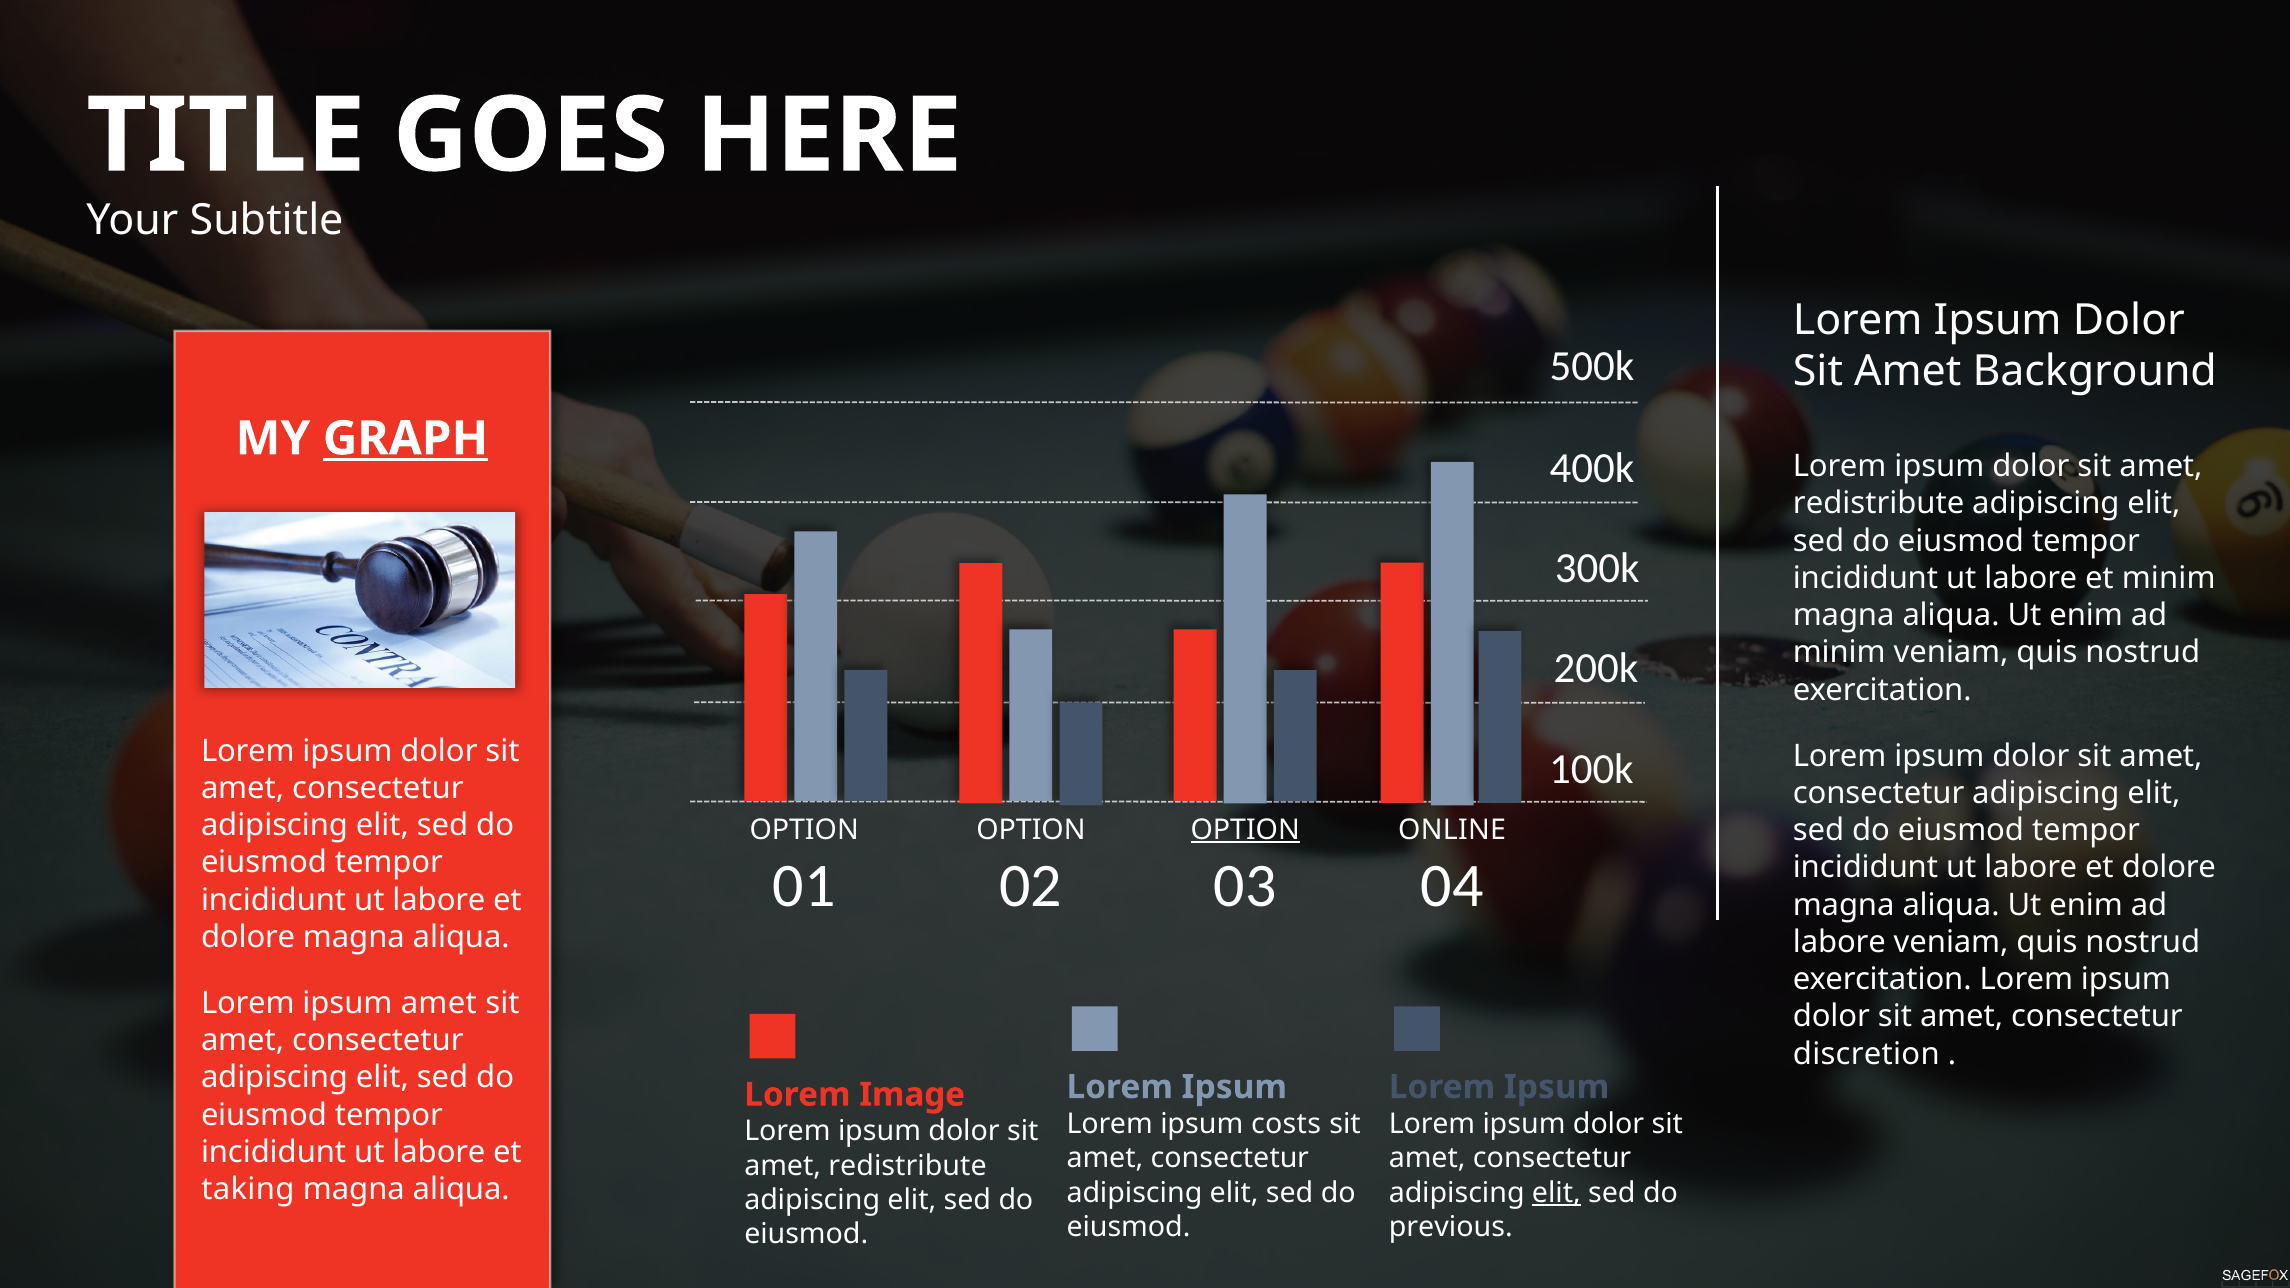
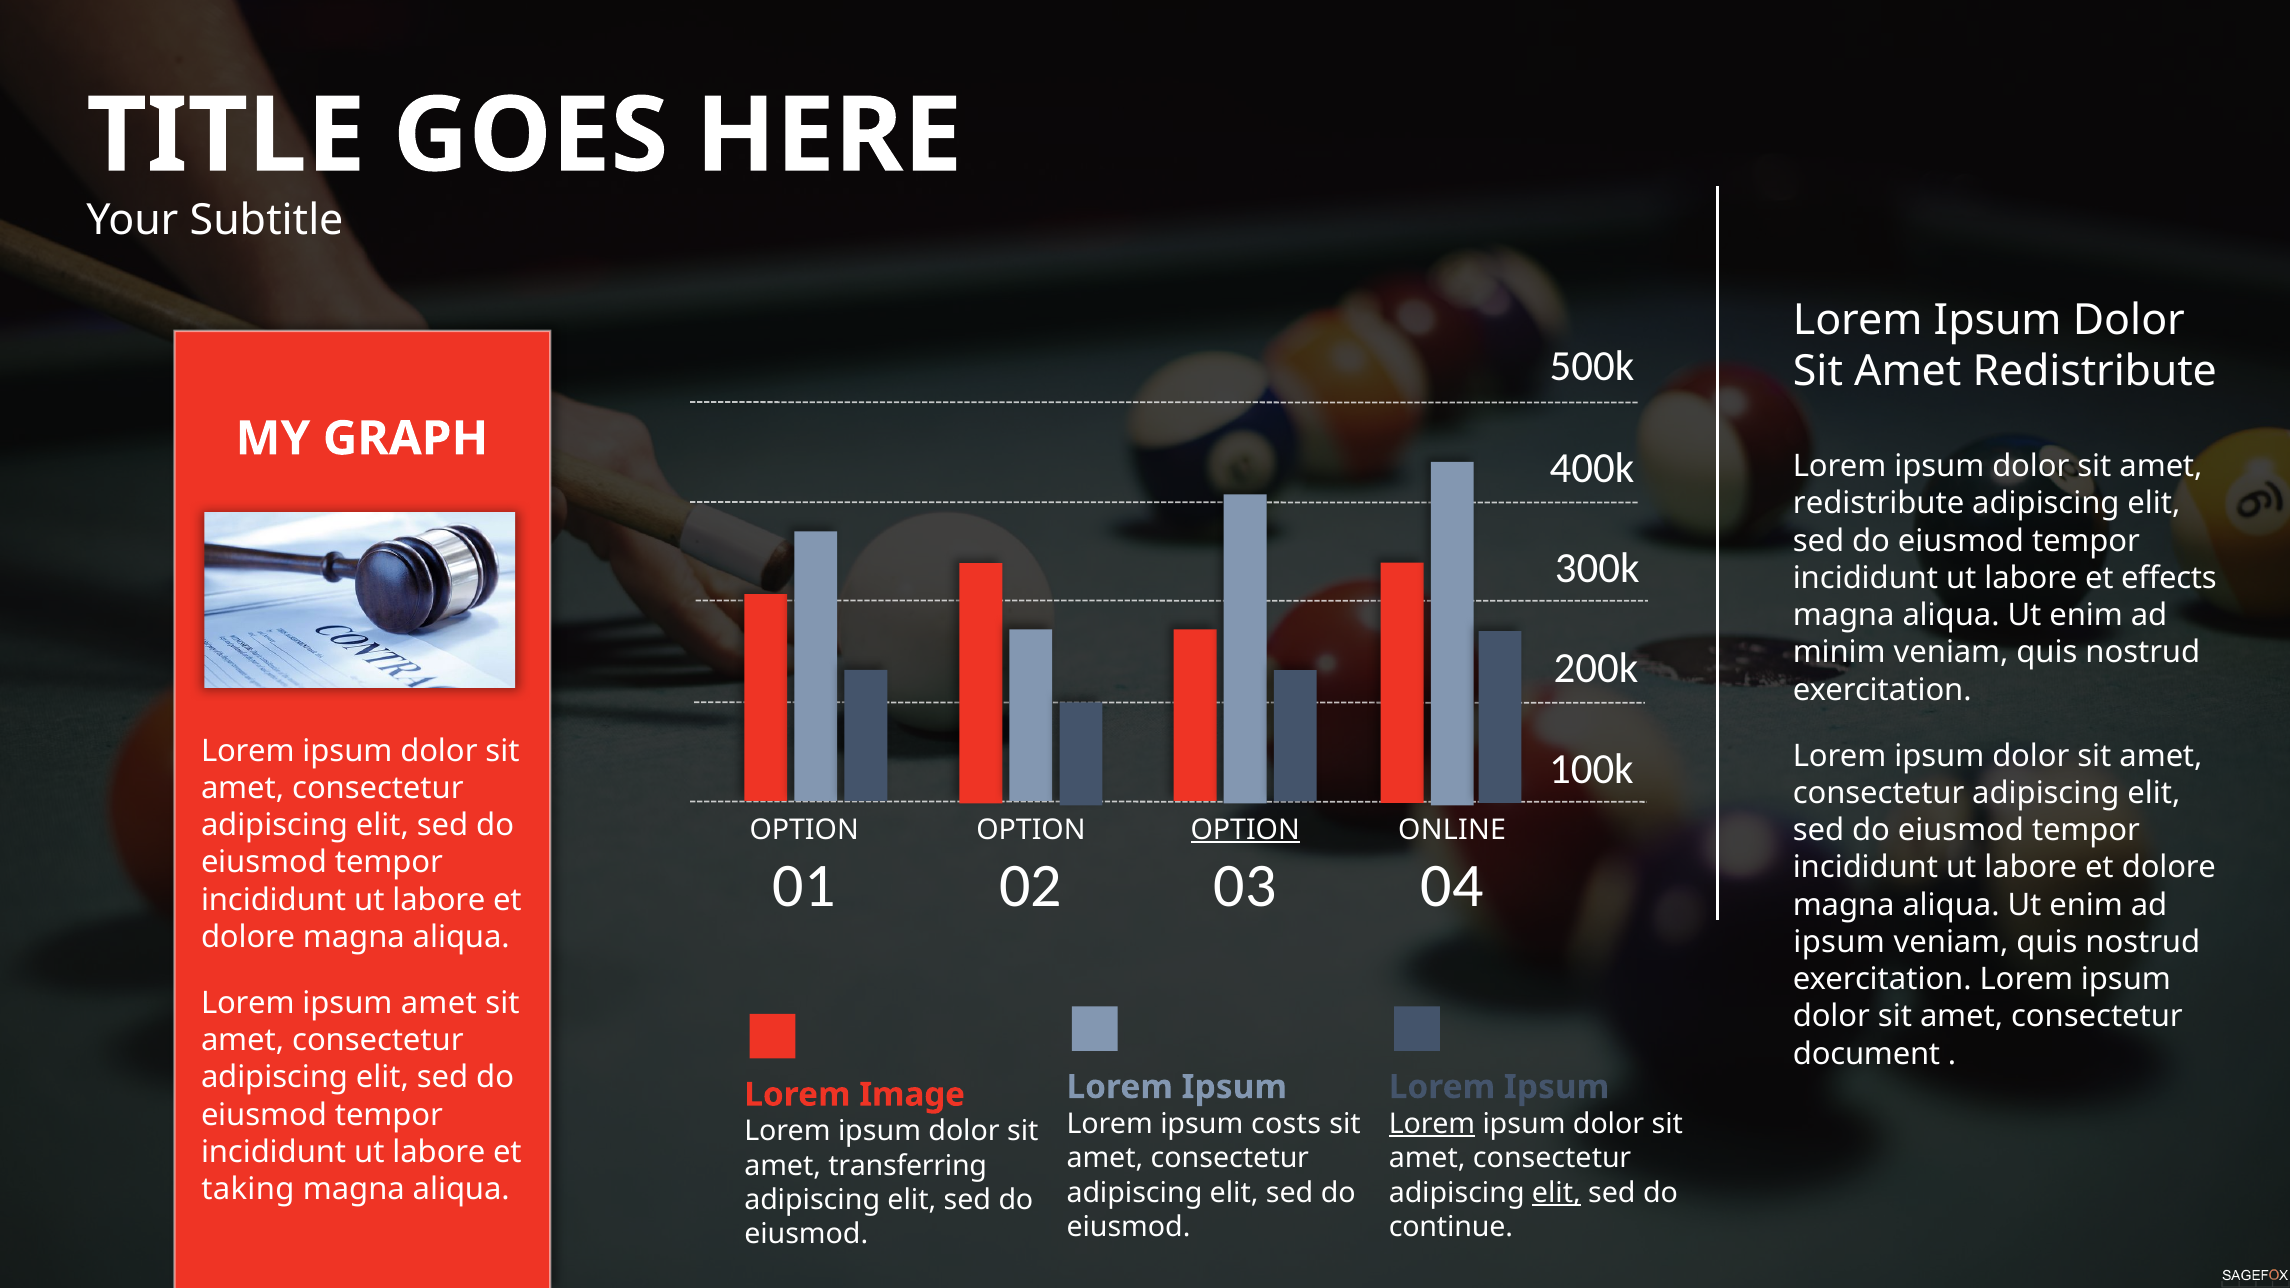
Background: Background -> Redistribute (2095, 371)
GRAPH underline: present -> none (405, 439)
et minim: minim -> effects (2169, 578)
labore: labore -> ipsum (1839, 942)
discretion: discretion -> document (1867, 1054)
Lorem underline: none -> present (1432, 1124)
redistribute: redistribute -> transferring (908, 1166)
previous: previous -> continue (1451, 1227)
